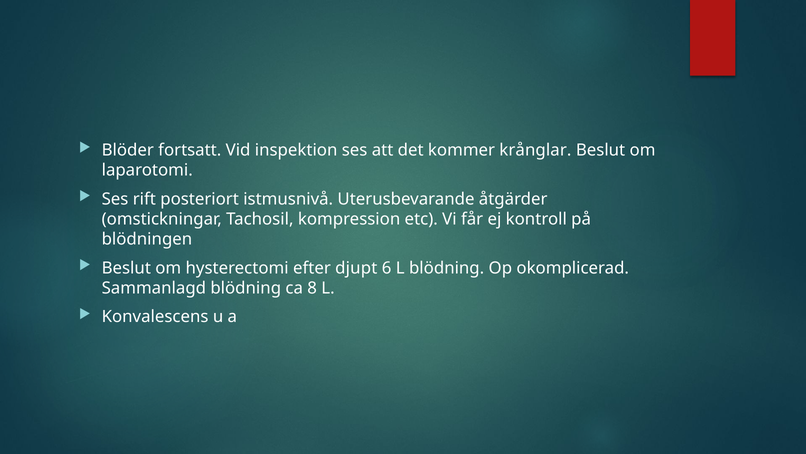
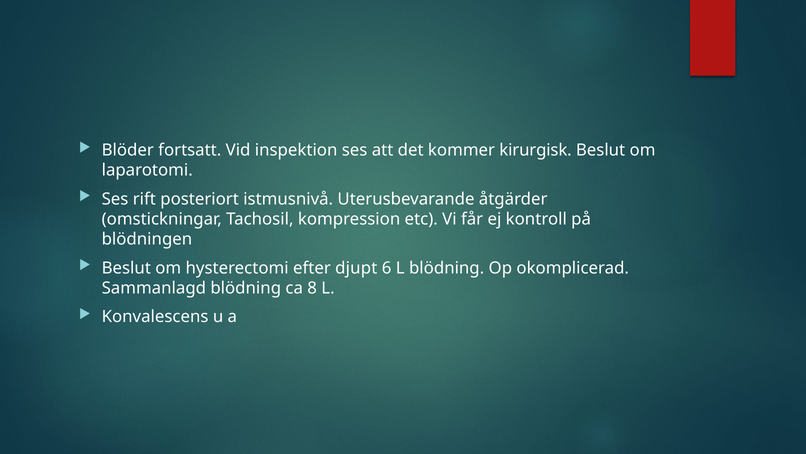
krånglar: krånglar -> kirurgisk (536, 150)
